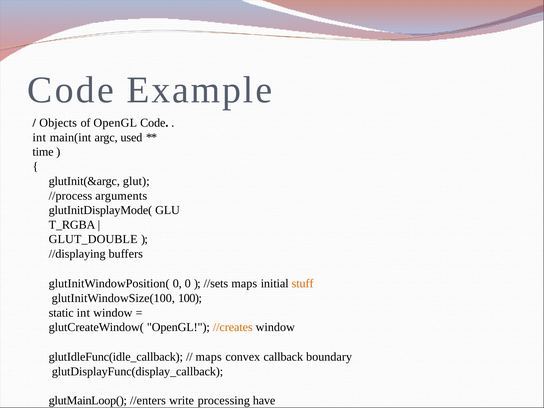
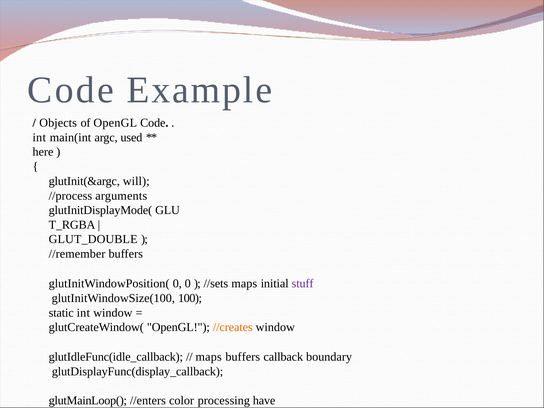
time: time -> here (43, 152)
glut: glut -> will (136, 181)
//displaying: //displaying -> //remember (77, 254)
stuff colour: orange -> purple (303, 284)
maps convex: convex -> buffers (243, 357)
write: write -> color (182, 400)
